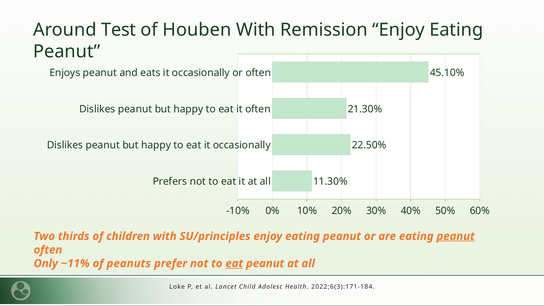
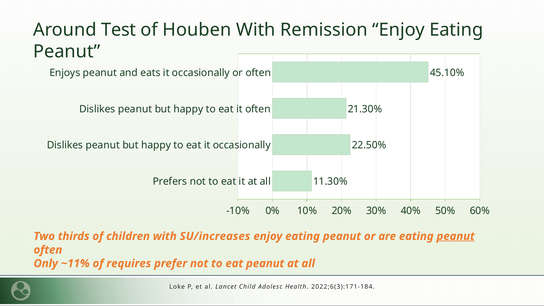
SU/principles: SU/principles -> SU/increases (215, 236)
peanuts: peanuts -> requires (129, 263)
eat underline: present -> none (234, 263)
